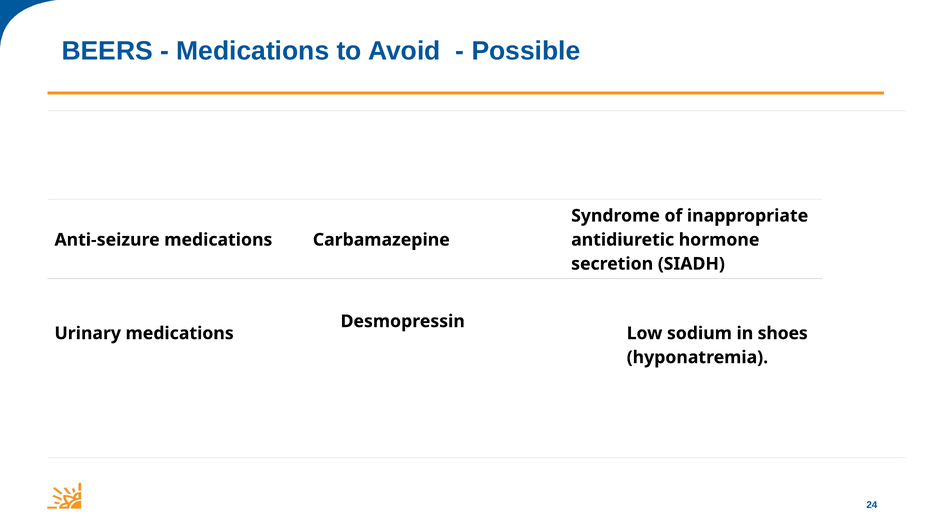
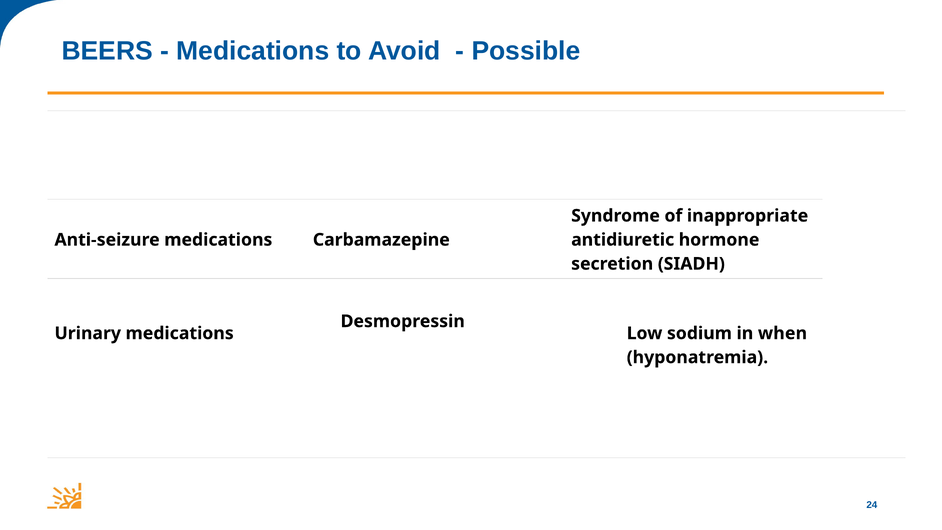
shoes: shoes -> when (783, 333)
